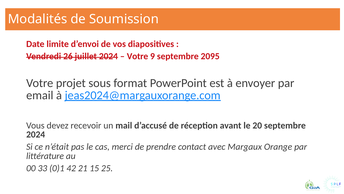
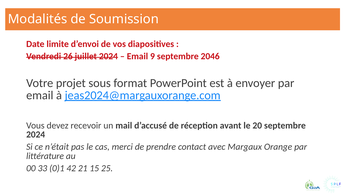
Votre: Votre -> Email (137, 56)
2095: 2095 -> 2046 (210, 56)
